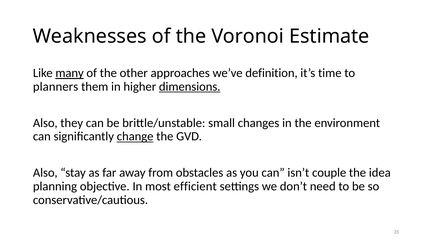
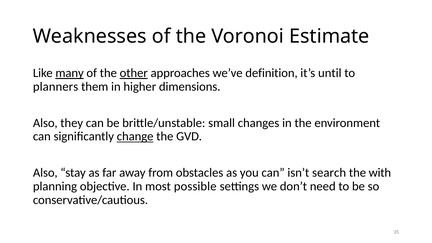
other underline: none -> present (134, 73)
time: time -> until (330, 73)
dimensions underline: present -> none (190, 87)
couple: couple -> search (329, 173)
idea: idea -> with (380, 173)
efficient: efficient -> possible (195, 186)
